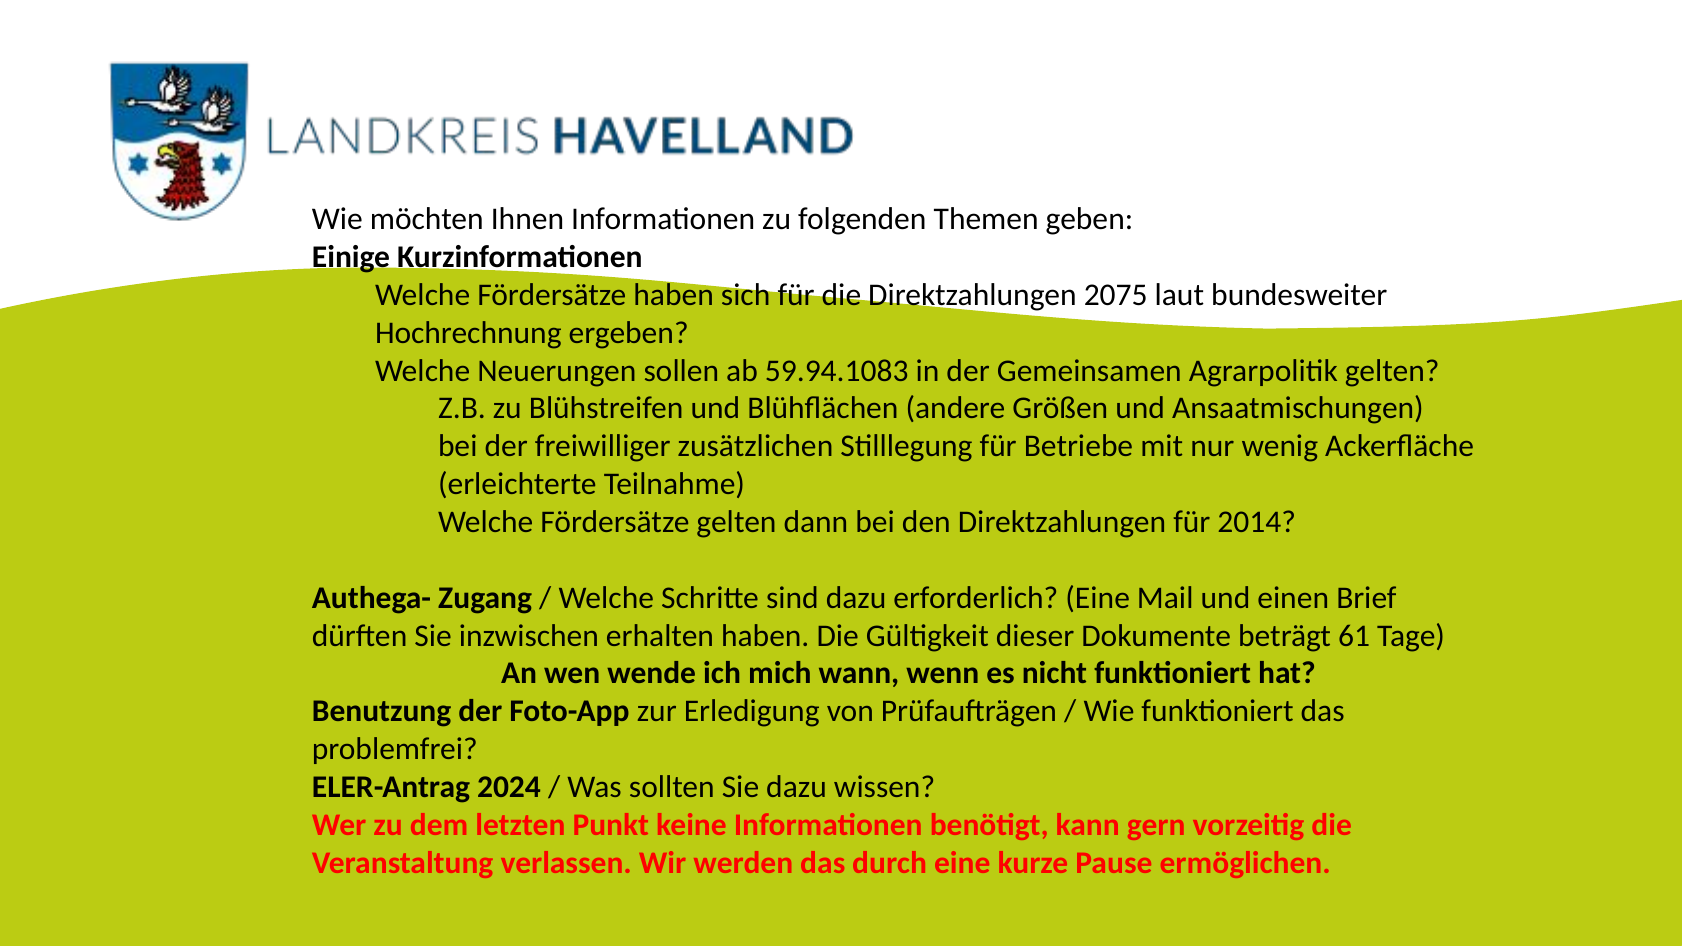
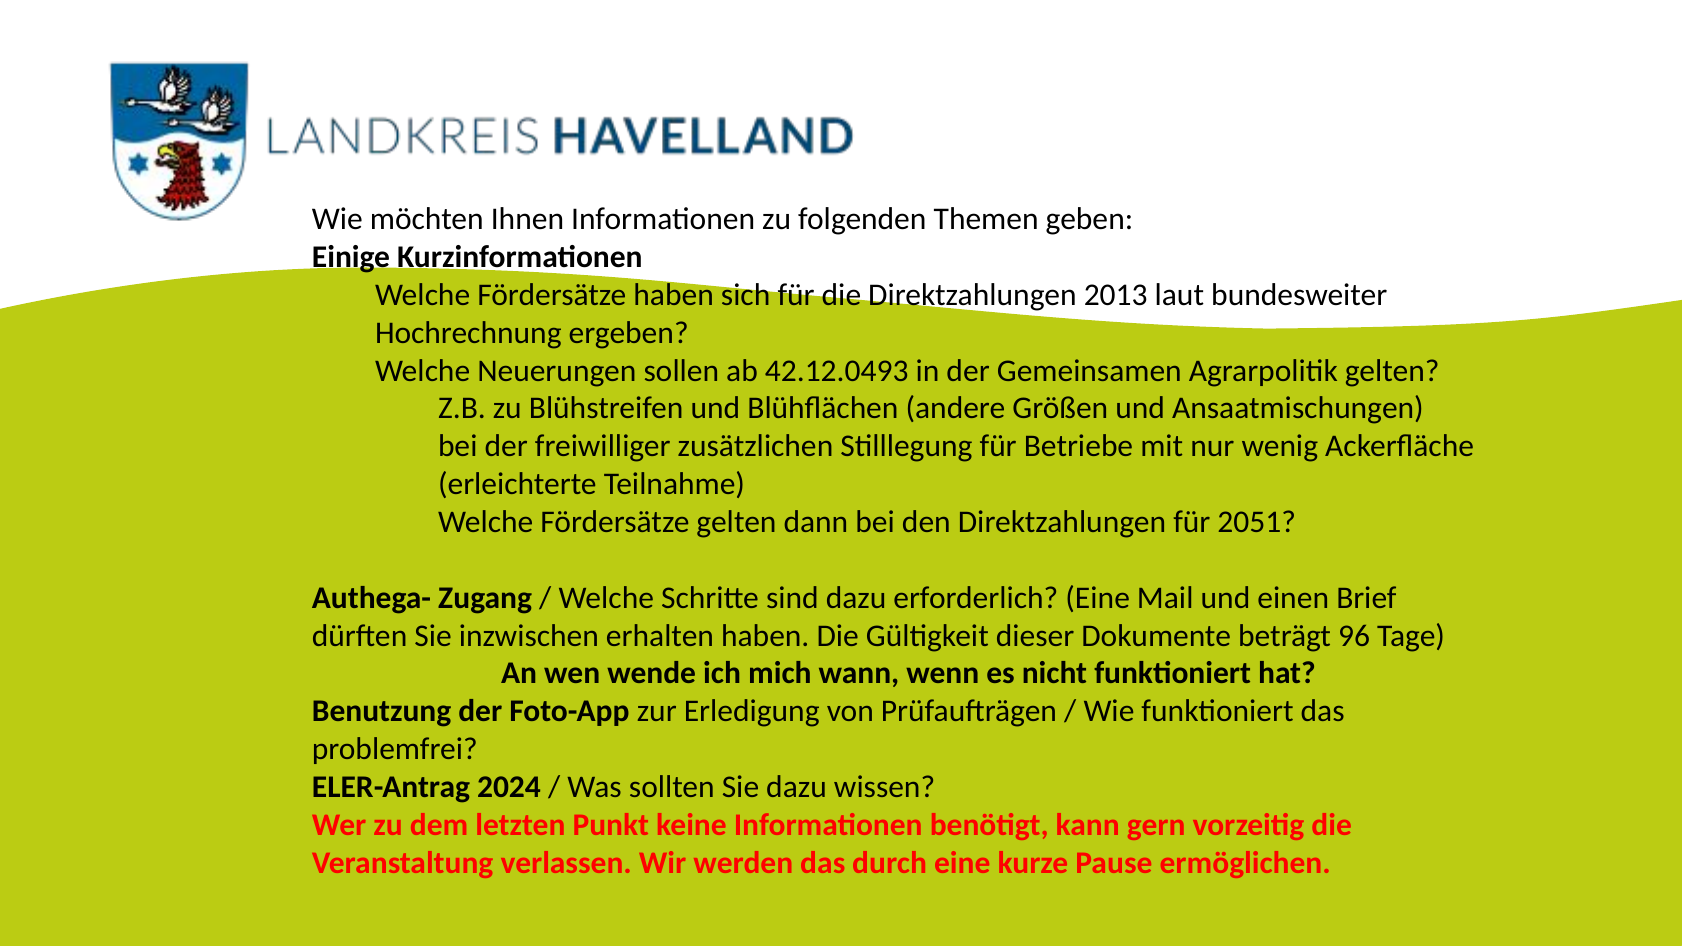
2075: 2075 -> 2013 (1116, 295)
59.94.1083: 59.94.1083 -> 42.12.0493 (837, 371)
2014: 2014 -> 2051 (1257, 522)
61: 61 -> 96 (1354, 636)
